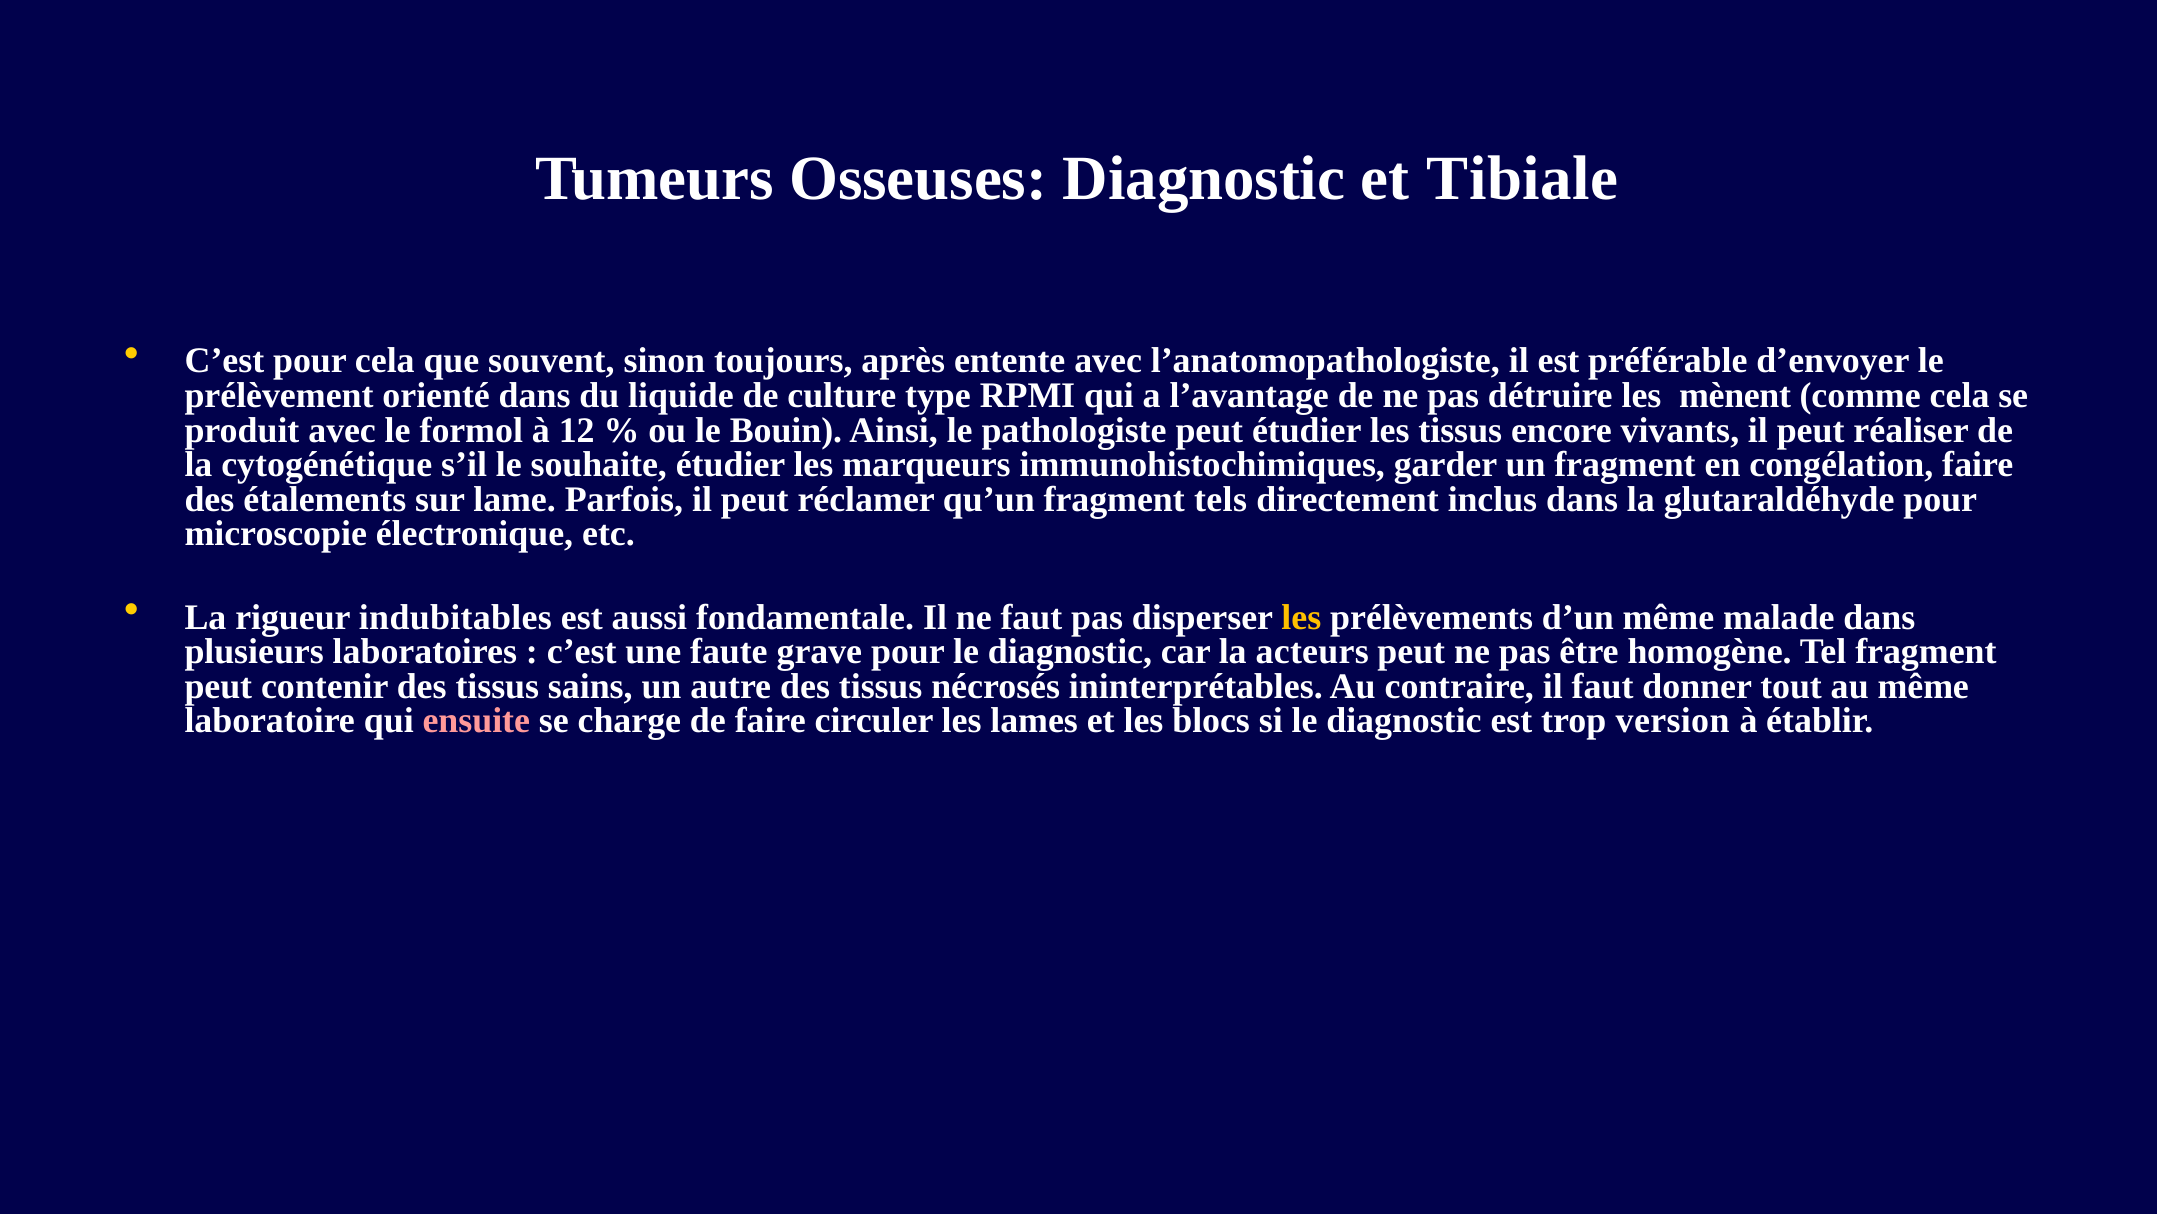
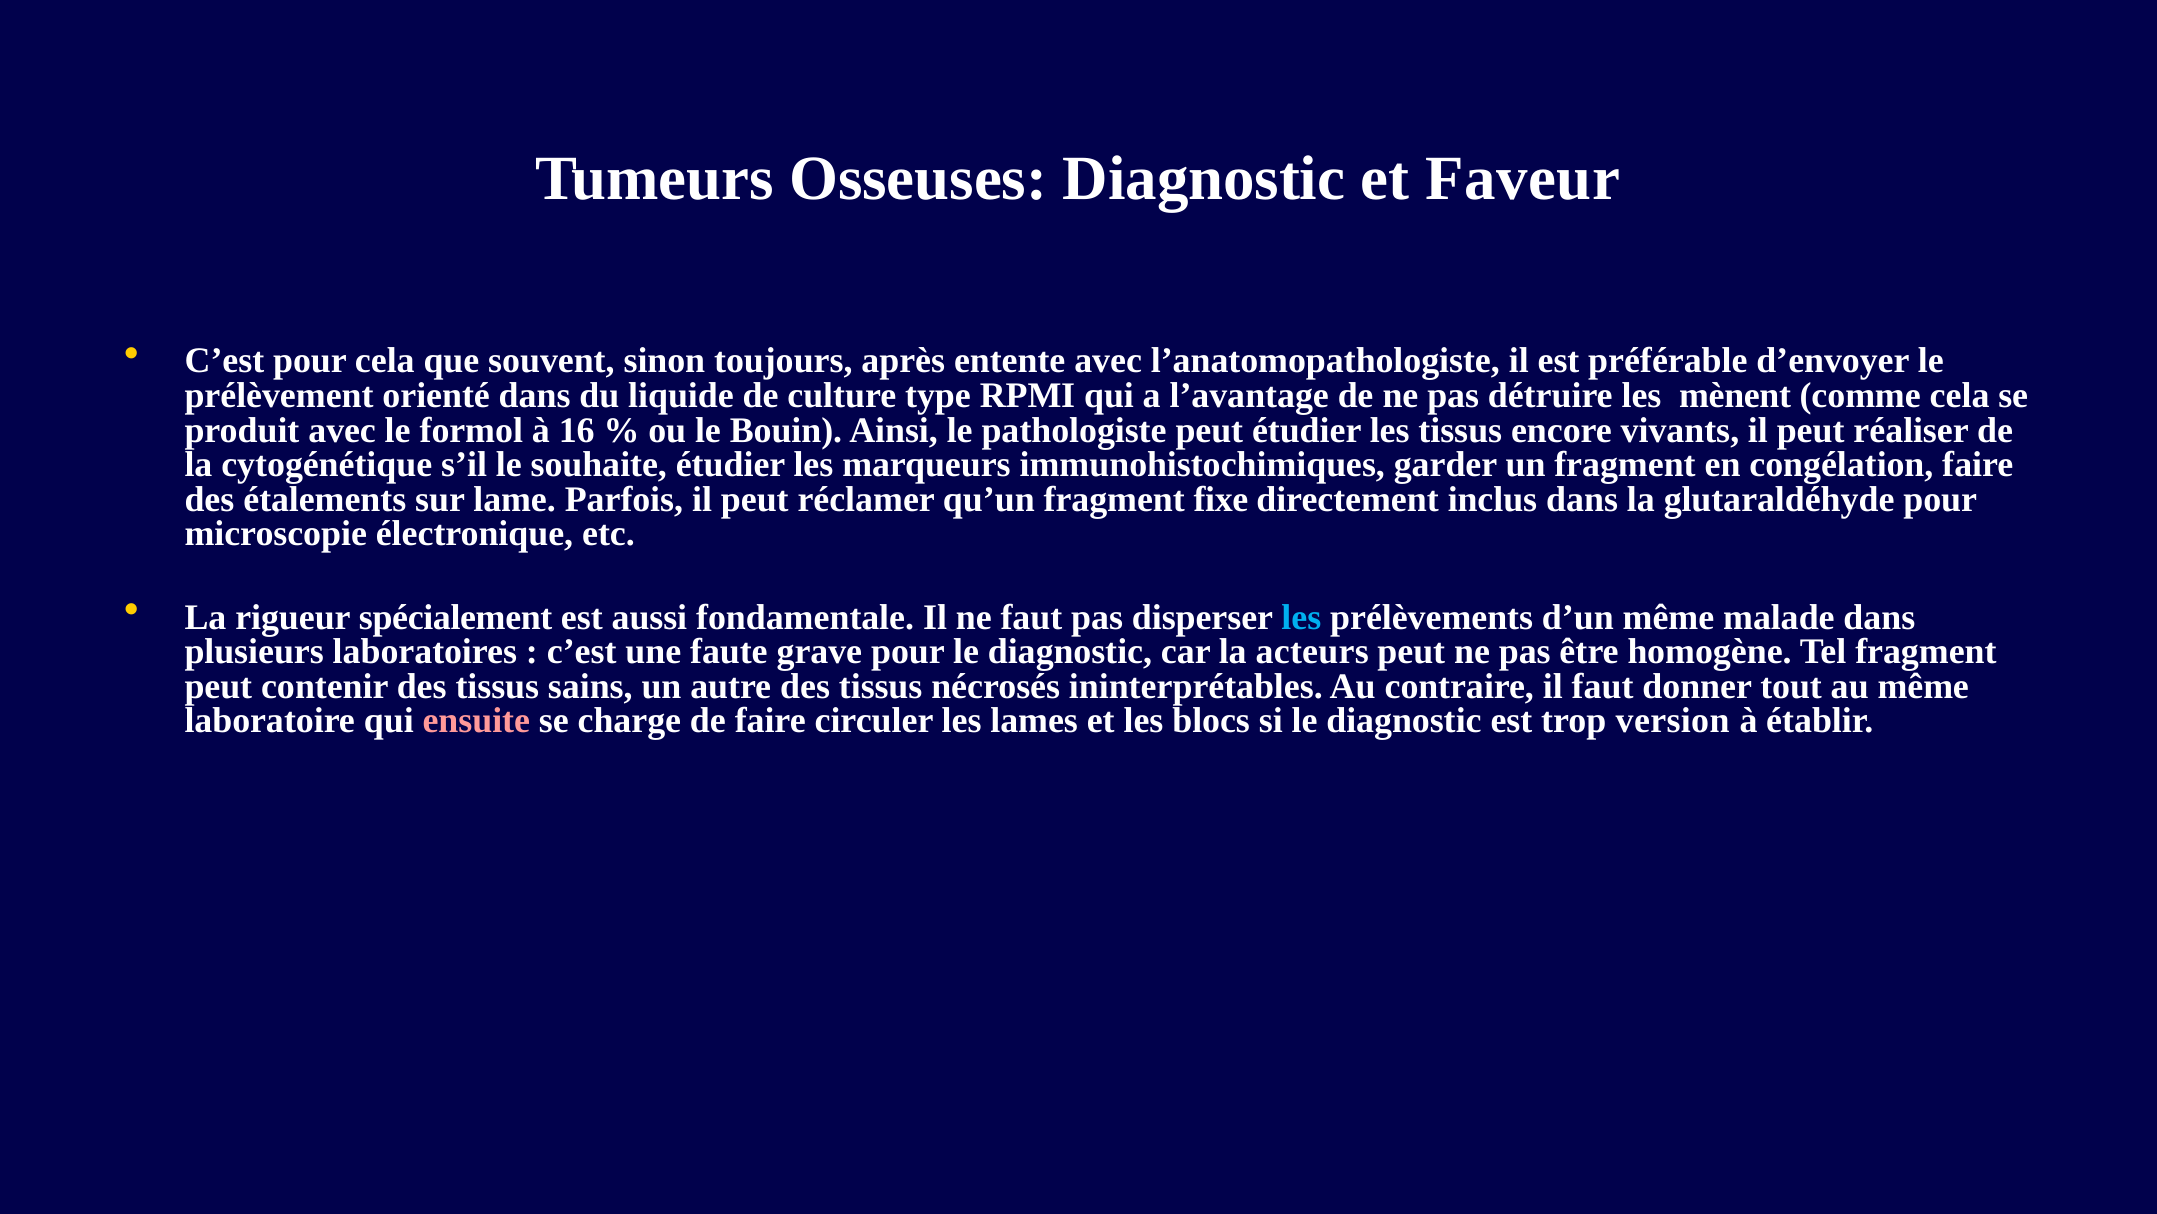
Tibiale: Tibiale -> Faveur (1523, 178)
12: 12 -> 16 (577, 430)
tels: tels -> fixe (1221, 499)
indubitables: indubitables -> spécialement (456, 617)
les colour: yellow -> light blue (1301, 617)
